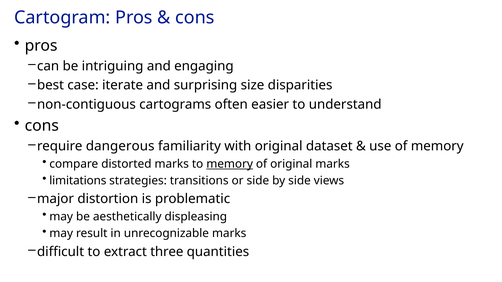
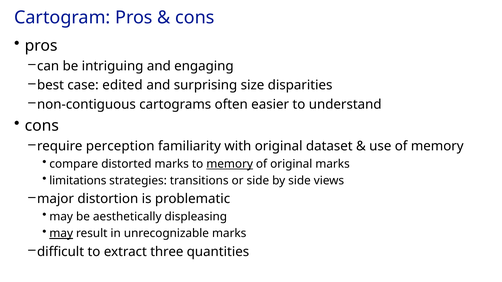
iterate: iterate -> edited (123, 85)
dangerous: dangerous -> perception (120, 146)
may underline: none -> present (61, 234)
